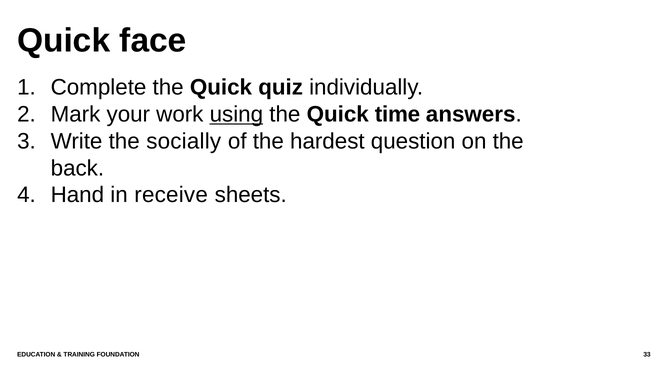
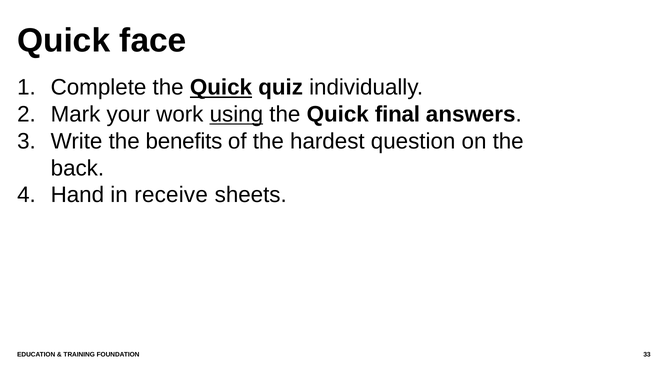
Quick underline: none -> present (221, 87)
time: time -> final (397, 114)
socially: socially -> benefits (184, 141)
